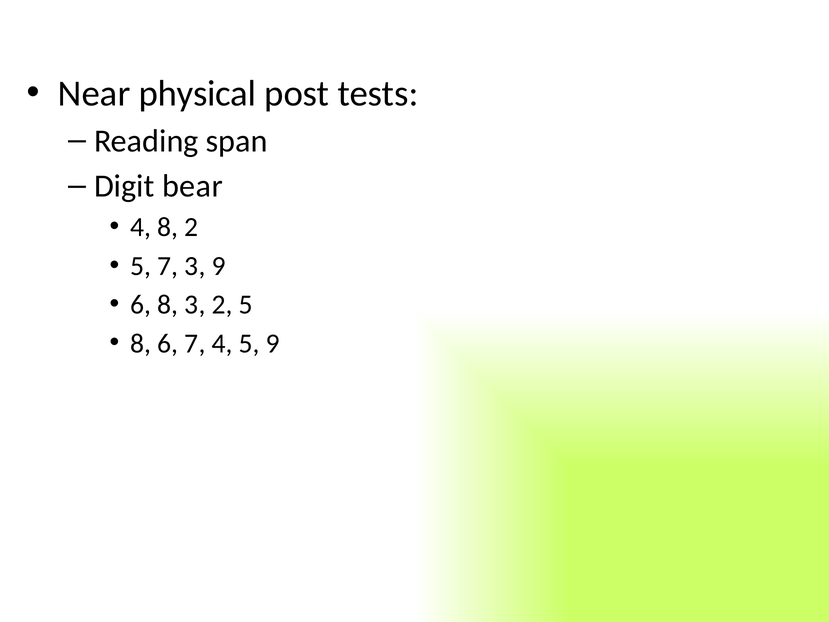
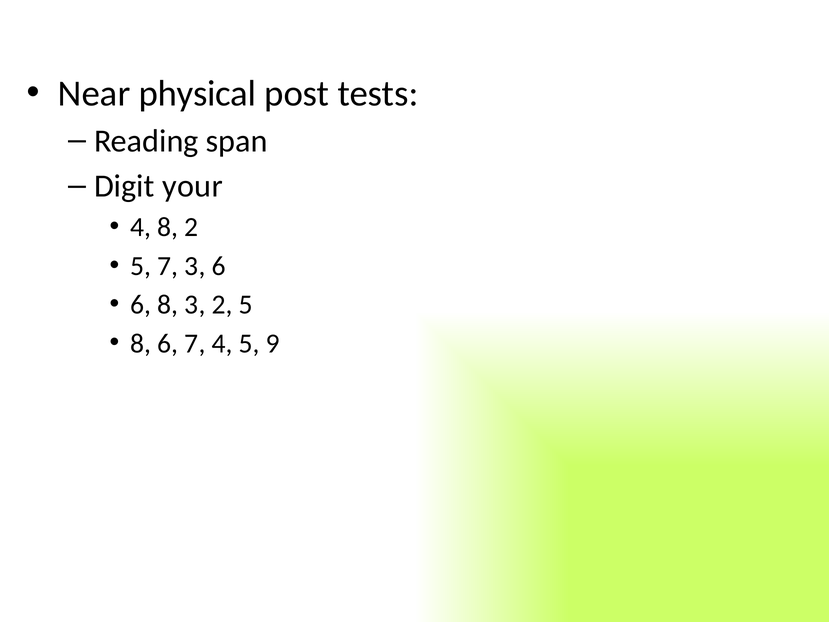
bear: bear -> your (192, 186)
3 9: 9 -> 6 (219, 266)
